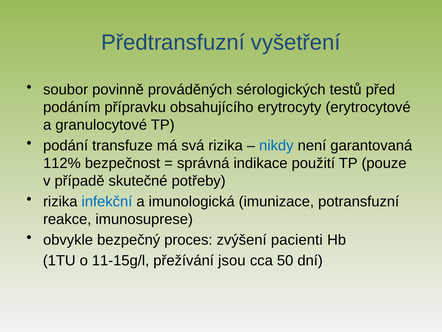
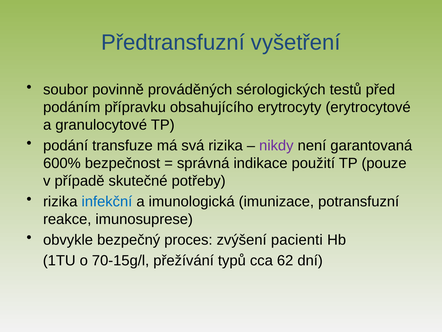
nikdy colour: blue -> purple (276, 145)
112%: 112% -> 600% (62, 163)
11-15g/l: 11-15g/l -> 70-15g/l (121, 260)
jsou: jsou -> typů (232, 260)
50: 50 -> 62 (285, 260)
